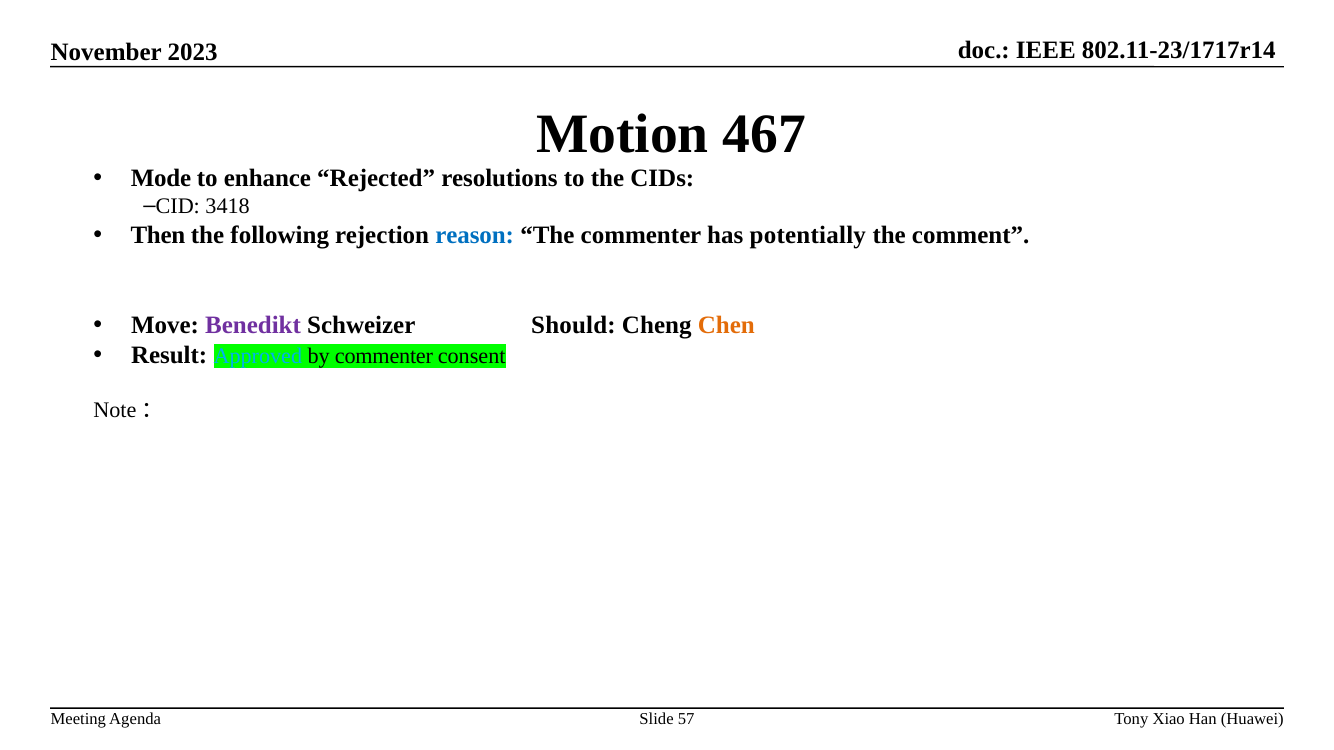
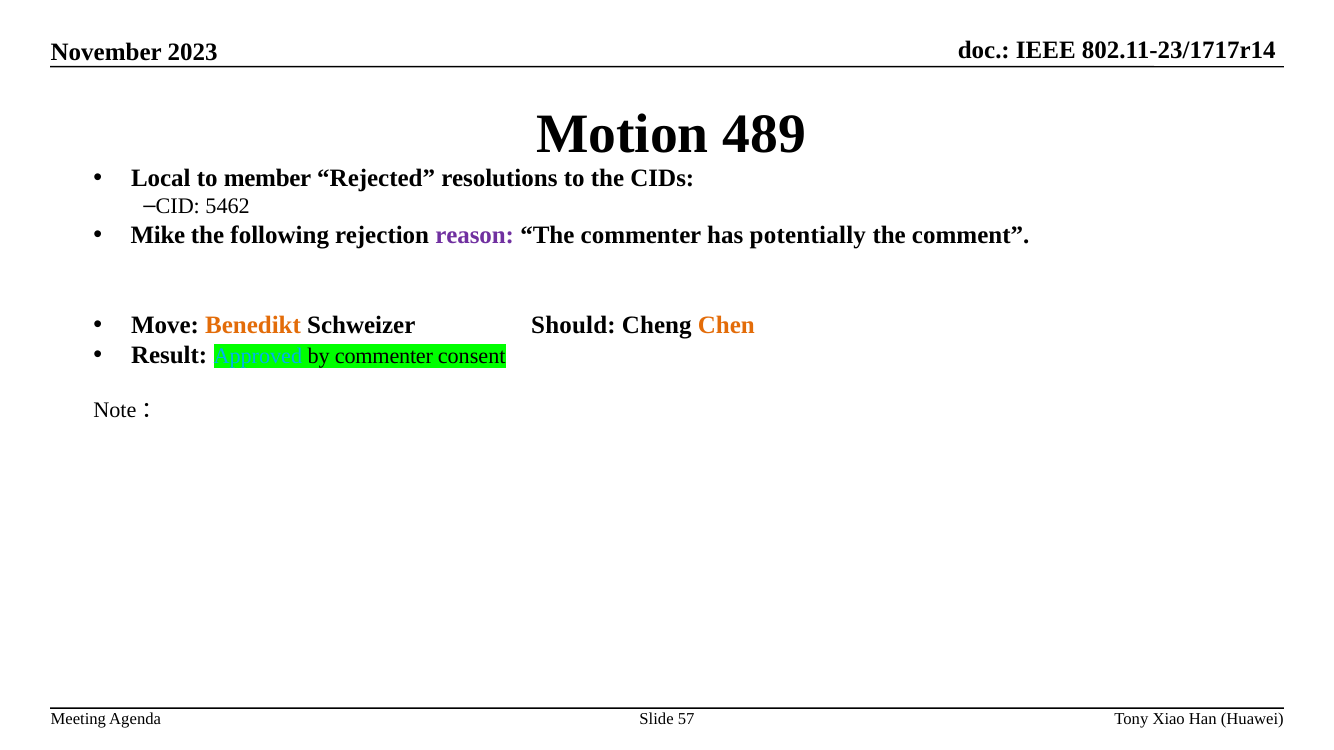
467: 467 -> 489 (764, 134)
Mode: Mode -> Local (161, 179)
enhance: enhance -> member (268, 179)
3418: 3418 -> 5462 (228, 207)
Then: Then -> Mike (158, 235)
reason colour: blue -> purple (475, 235)
Benedikt colour: purple -> orange (253, 325)
